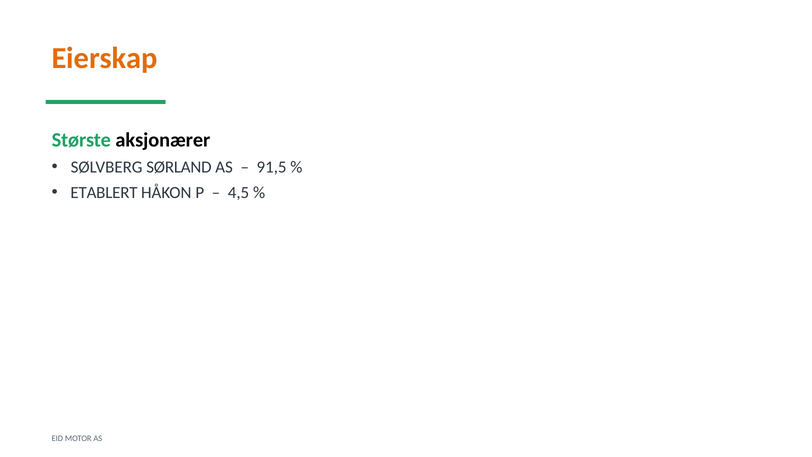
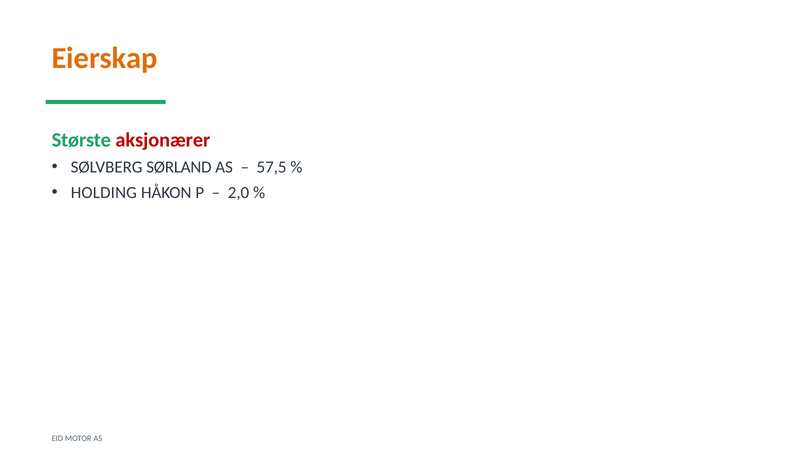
aksjonærer colour: black -> red (163, 140)
91,5: 91,5 -> 57,5 (272, 167)
ETABLERT: ETABLERT -> HOLDING (104, 192)
4,5: 4,5 -> 2,0 (238, 192)
